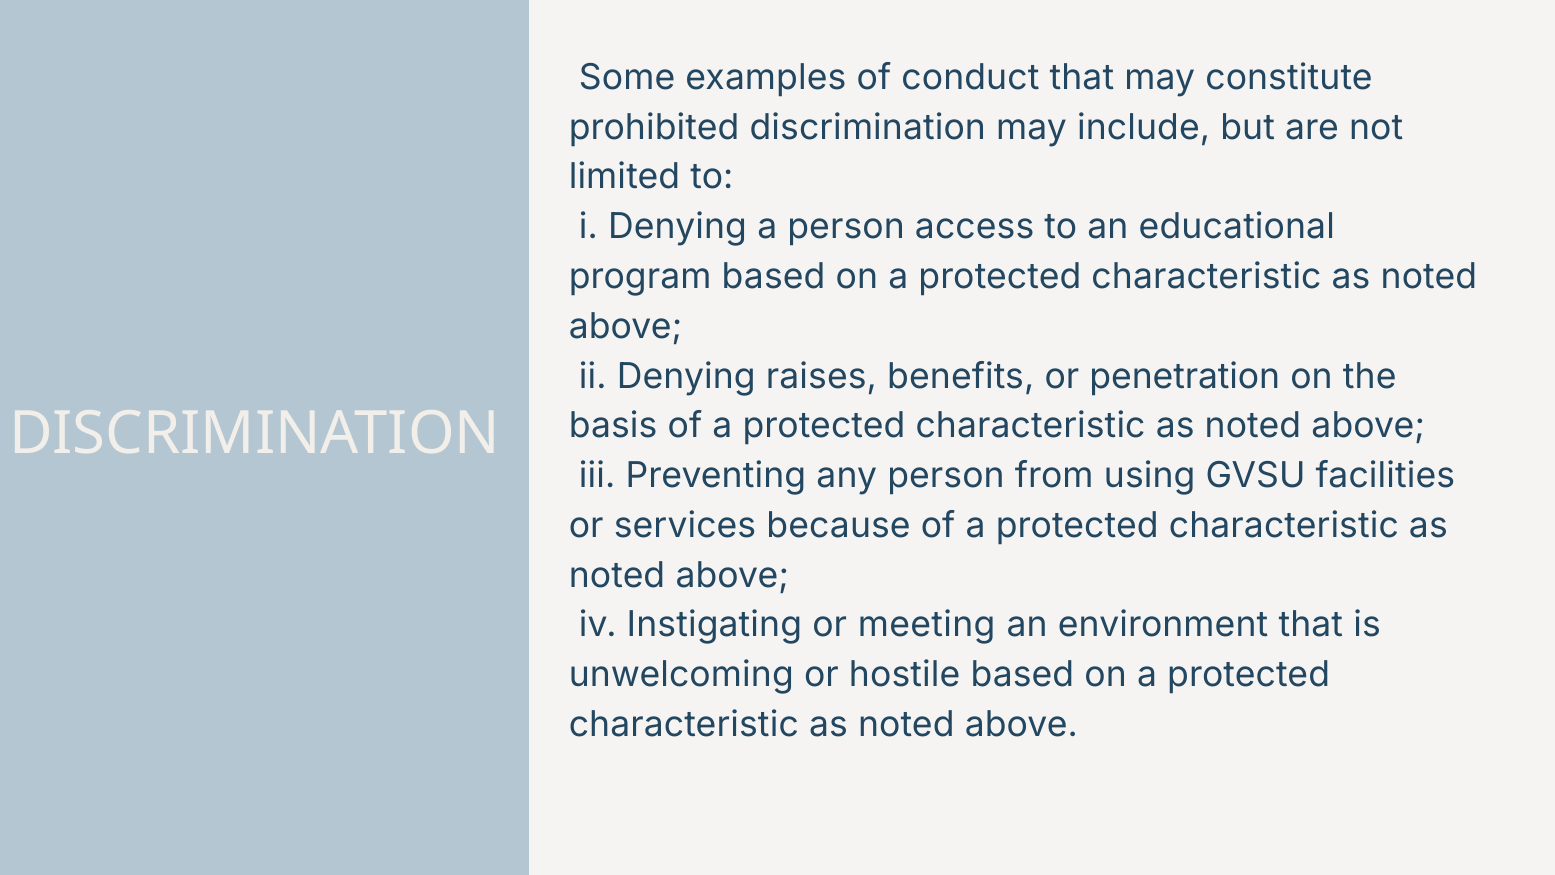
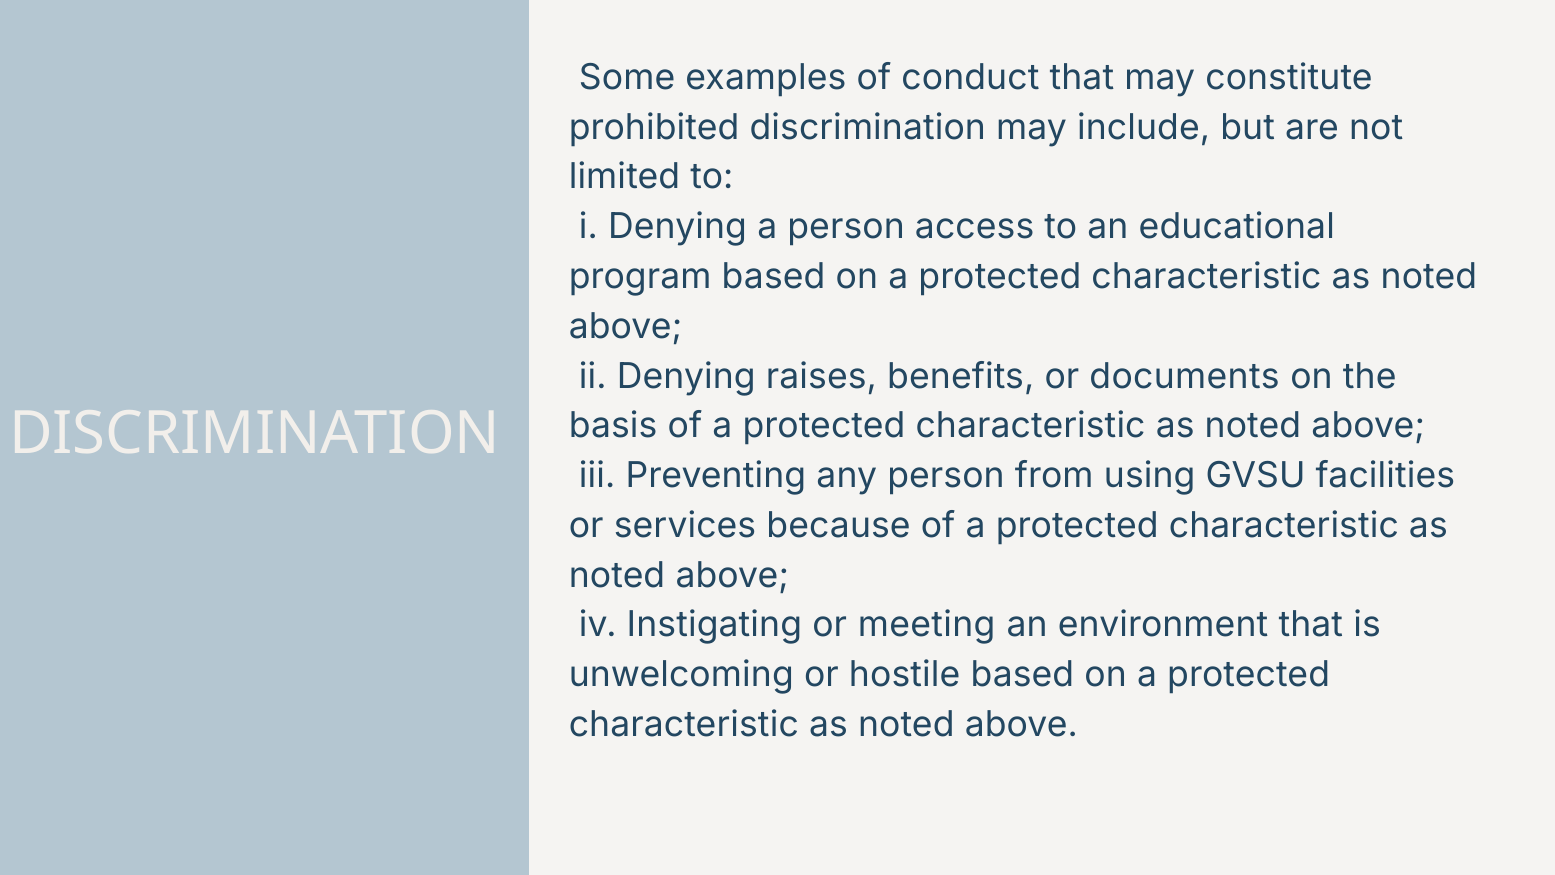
penetration: penetration -> documents (1185, 376)
